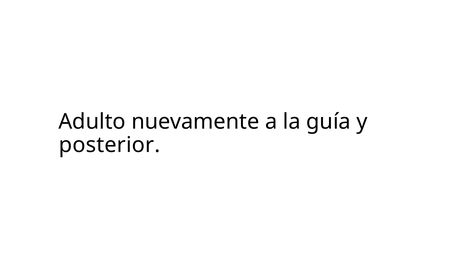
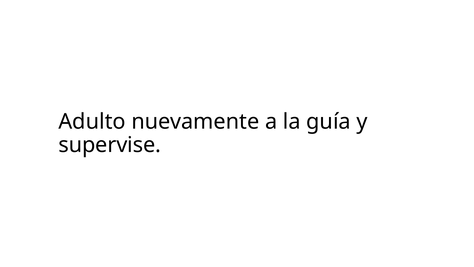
posterior: posterior -> supervise (110, 145)
